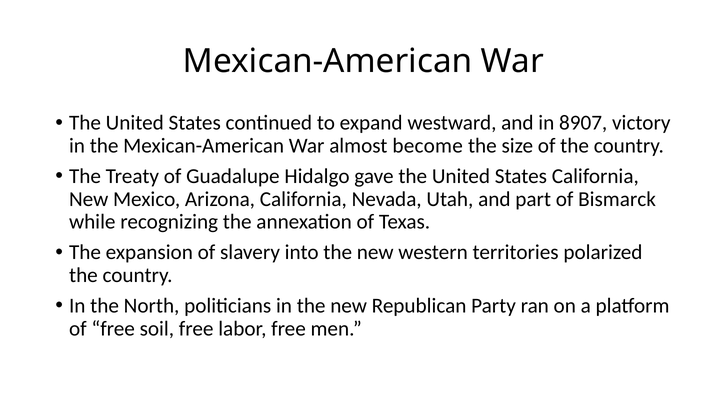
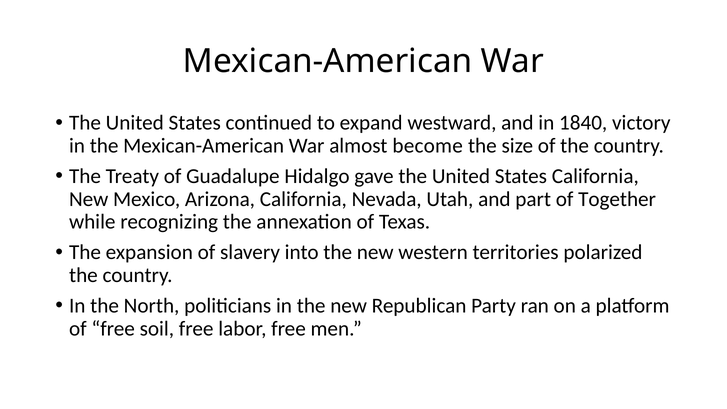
8907: 8907 -> 1840 (583, 123)
Bismarck: Bismarck -> Together (617, 199)
